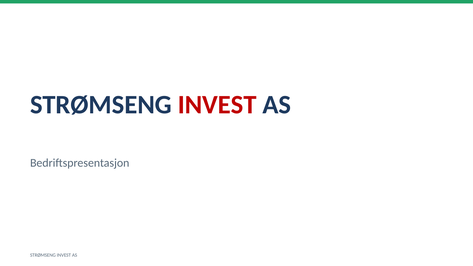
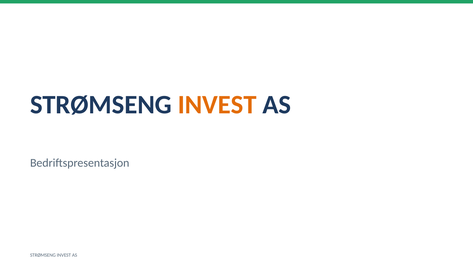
INVEST colour: red -> orange (217, 105)
